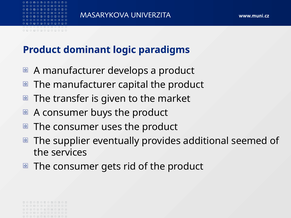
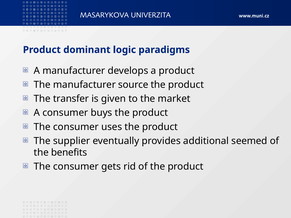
capital: capital -> source (133, 85)
services: services -> benefits (69, 153)
